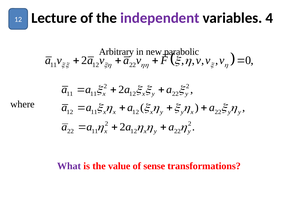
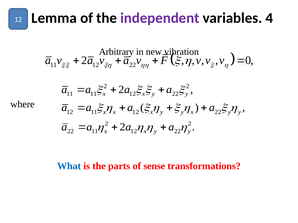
Lecture: Lecture -> Lemma (54, 18)
parabolic: parabolic -> vibration (182, 52)
What colour: purple -> blue (69, 166)
value: value -> parts (119, 166)
